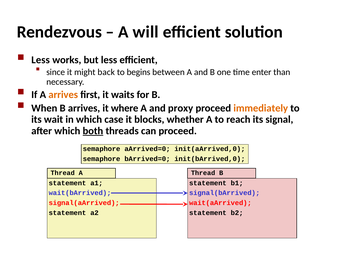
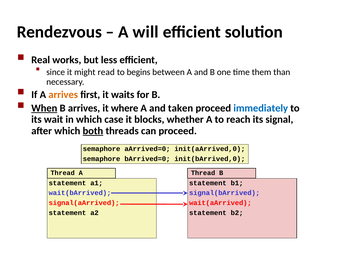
Less: Less -> Real (41, 60)
back: back -> read (106, 72)
enter: enter -> them (262, 72)
When underline: none -> present (44, 108)
proxy: proxy -> taken (181, 108)
immediately colour: orange -> blue (261, 108)
